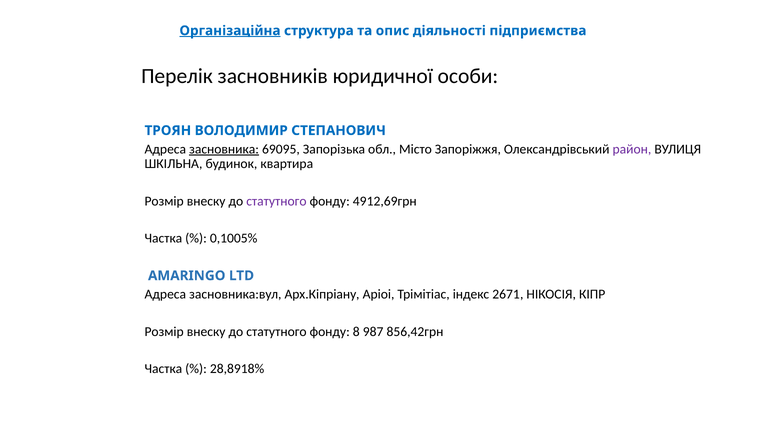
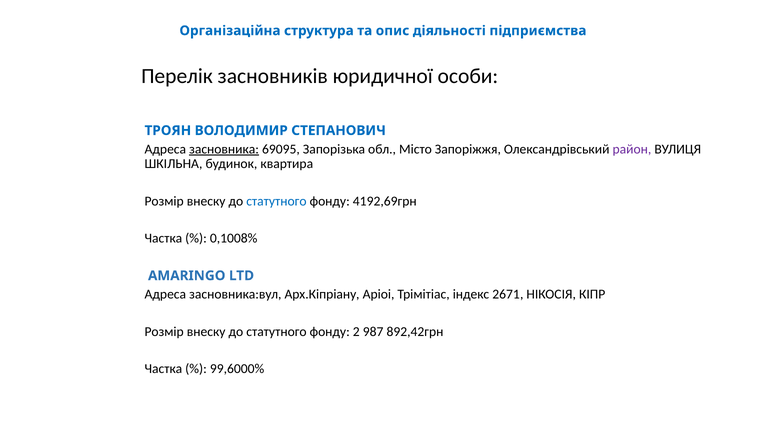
Організаційна underline: present -> none (230, 31)
статутного colour: purple -> blue (276, 201)
4912,69грн: 4912,69грн -> 4192,69грн (385, 201)
0,1005%: 0,1005% -> 0,1008% (234, 238)
8: 8 -> 2 (356, 332)
856,42грн: 856,42грн -> 892,42грн (415, 332)
28,8918%: 28,8918% -> 99,6000% (237, 369)
